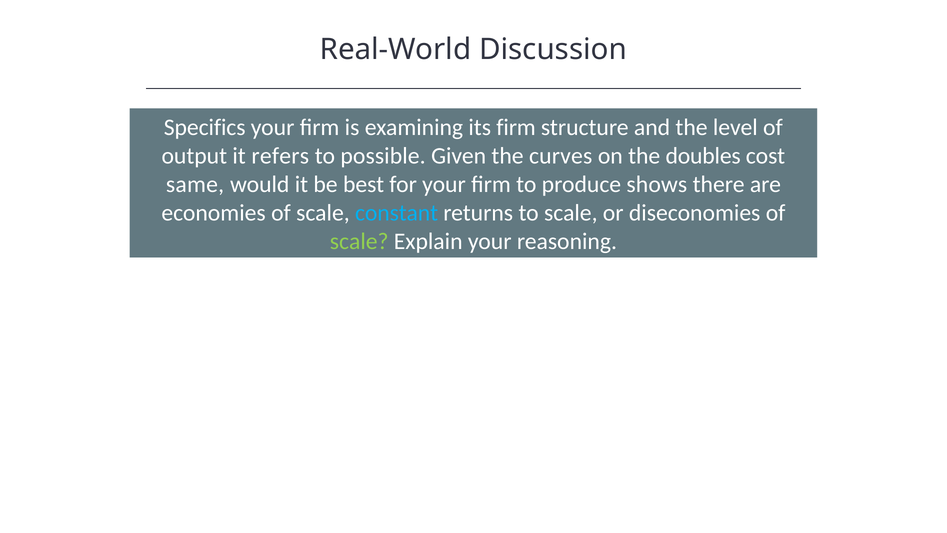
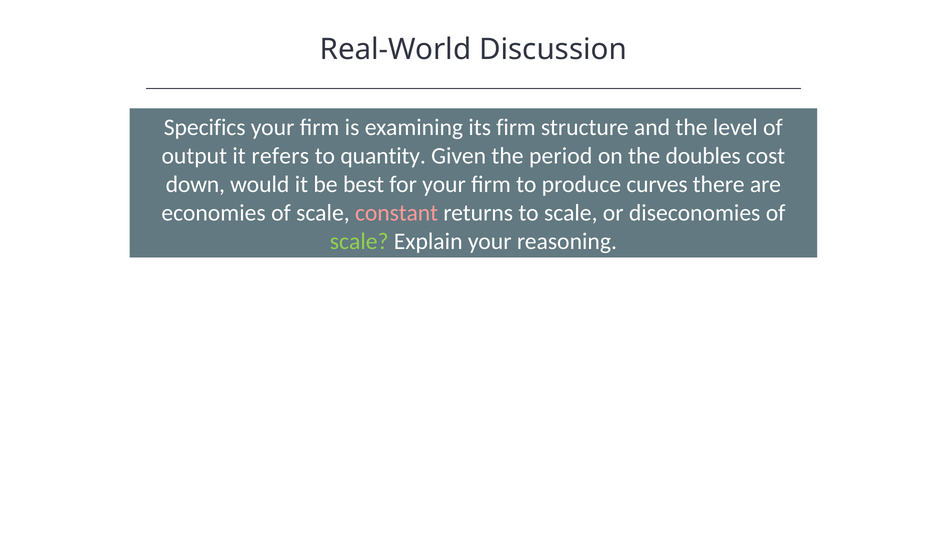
possible: possible -> quantity (383, 156)
curves: curves -> period (561, 156)
same: same -> down (195, 184)
shows: shows -> curves (657, 184)
constant colour: light blue -> pink (397, 213)
